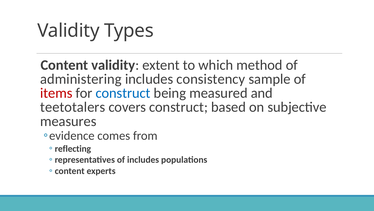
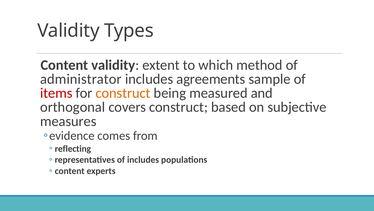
administering: administering -> administrator (81, 79)
consistency: consistency -> agreements (211, 79)
construct colour: blue -> orange (123, 93)
teetotalers: teetotalers -> orthogonal (73, 107)
